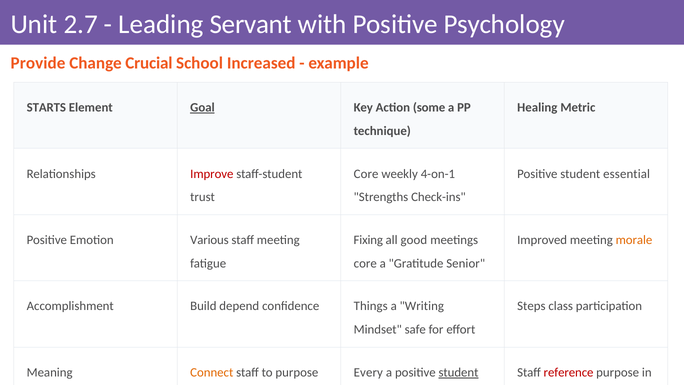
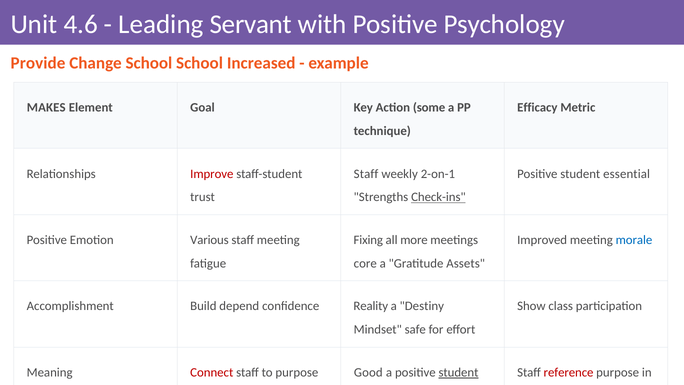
2.7: 2.7 -> 4.6 (81, 24)
Change Crucial: Crucial -> School (149, 63)
STARTS: STARTS -> MAKES (46, 107)
Goal underline: present -> none (202, 107)
Healing: Healing -> Efficacy (537, 107)
Core: Core -> Staff (366, 174)
4-on-1: 4-on-1 -> 2-on-1 (438, 174)
Check-ins underline: none -> present (438, 197)
good: good -> more (414, 240)
morale colour: orange -> blue (634, 240)
Senior: Senior -> Assets (466, 263)
Things: Things -> Reality (371, 306)
Writing: Writing -> Destiny (422, 306)
Steps: Steps -> Show (531, 306)
Connect colour: orange -> red (212, 372)
Every: Every -> Good (368, 372)
